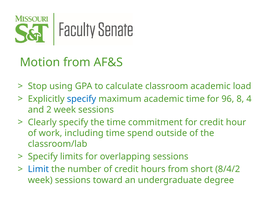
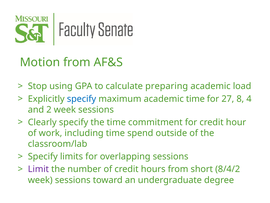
classroom: classroom -> preparing (167, 86)
96: 96 -> 27 (228, 99)
Limit colour: blue -> purple (38, 169)
